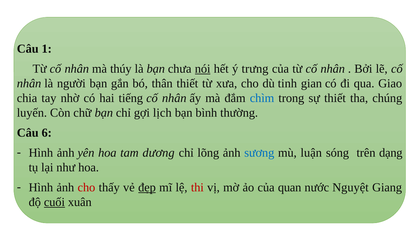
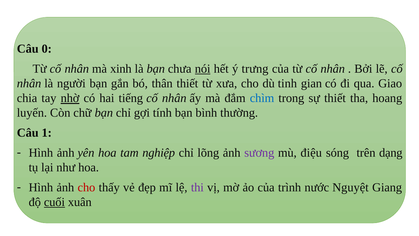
1: 1 -> 0 (47, 49)
thúy: thúy -> xinh (121, 69)
nhờ underline: none -> present (70, 98)
chúng: chúng -> hoang (387, 98)
lịch: lịch -> tính (162, 113)
6: 6 -> 1 (47, 133)
dương: dương -> nghiệp (159, 153)
sương colour: blue -> purple (259, 153)
luận: luận -> điệu (311, 153)
đẹp underline: present -> none (147, 187)
thi colour: red -> purple (197, 187)
quan: quan -> trình (290, 187)
